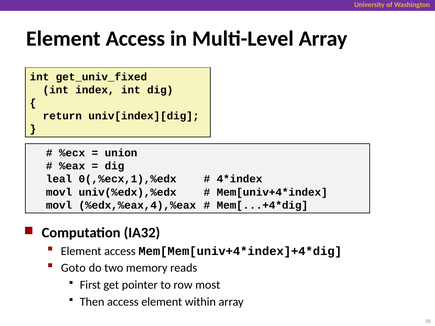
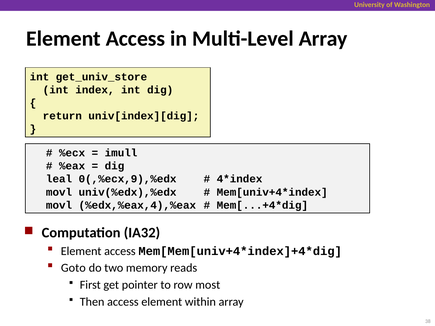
get_univ_fixed: get_univ_fixed -> get_univ_store (101, 77)
union: union -> imull (121, 153)
0(,%ecx,1),%edx: 0(,%ecx,1),%edx -> 0(,%ecx,9),%edx (128, 179)
